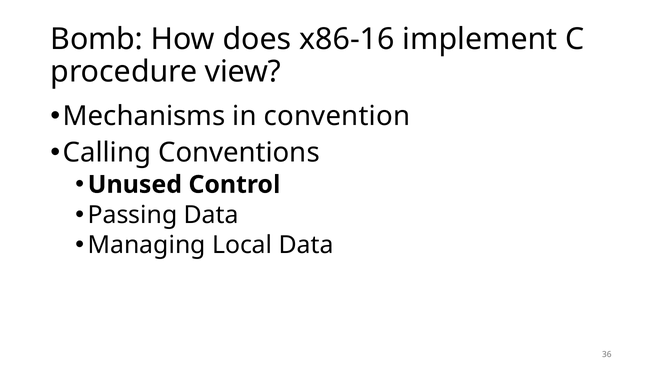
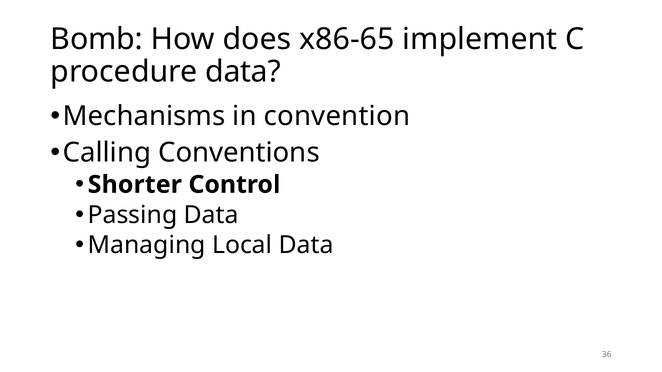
x86-16: x86-16 -> x86-65 (347, 39)
procedure view: view -> data (243, 72)
Unused: Unused -> Shorter (135, 185)
